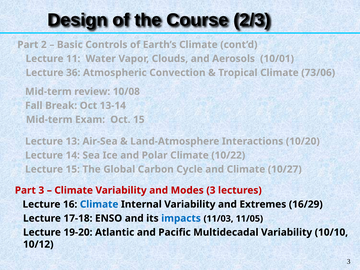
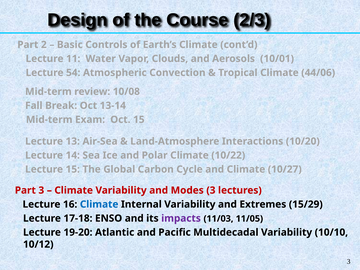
36: 36 -> 54 (73, 73)
73/06: 73/06 -> 44/06 (318, 73)
16/29: 16/29 -> 15/29 (306, 204)
impacts colour: blue -> purple (181, 218)
